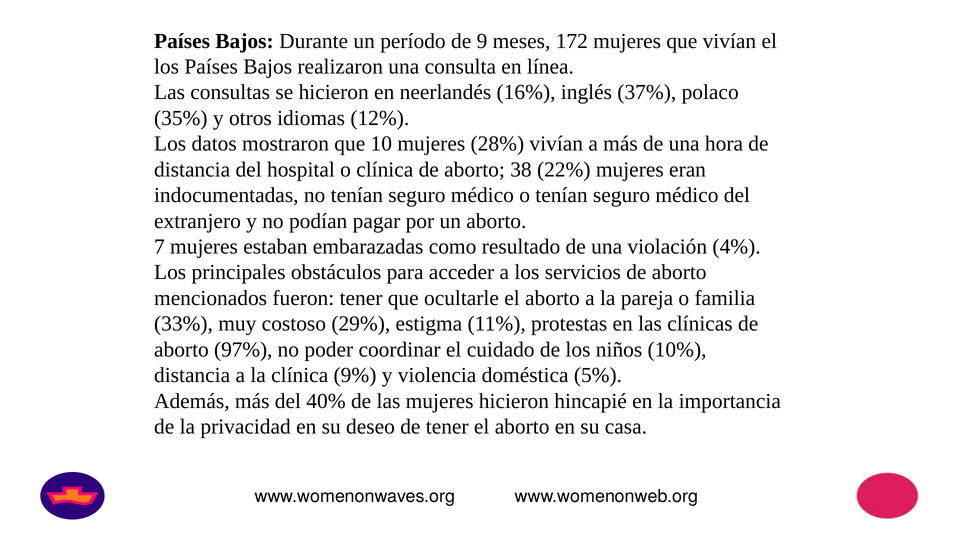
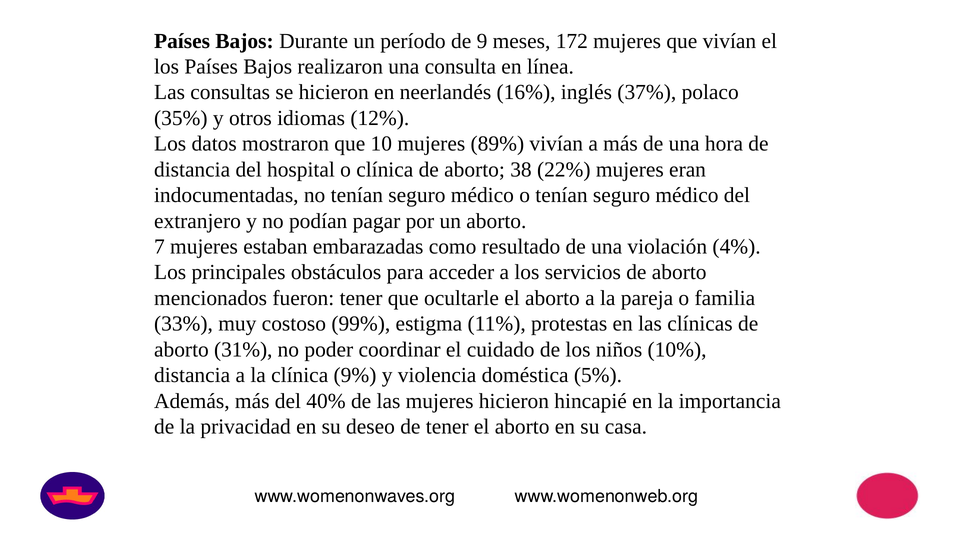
28%: 28% -> 89% (497, 144)
29%: 29% -> 99% (361, 324)
97%: 97% -> 31% (243, 350)
